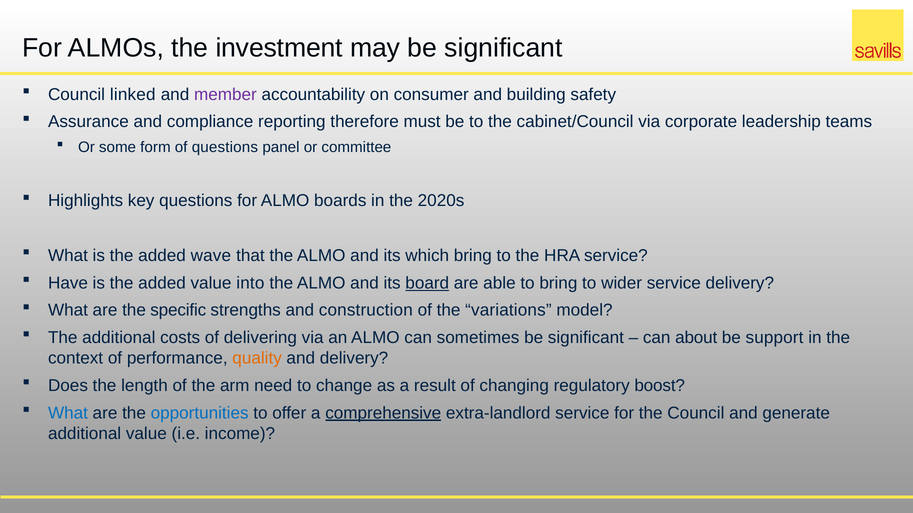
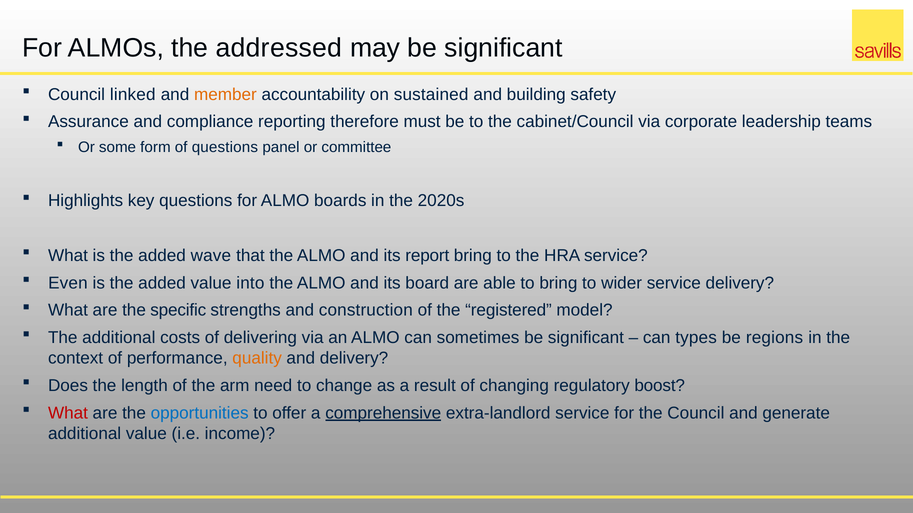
investment: investment -> addressed (279, 48)
member colour: purple -> orange (225, 95)
consumer: consumer -> sustained (431, 95)
which: which -> report (427, 256)
Have: Have -> Even (68, 283)
board underline: present -> none (427, 283)
variations: variations -> registered (509, 311)
about: about -> types (696, 338)
support: support -> regions (775, 338)
What colour: blue -> red (68, 413)
